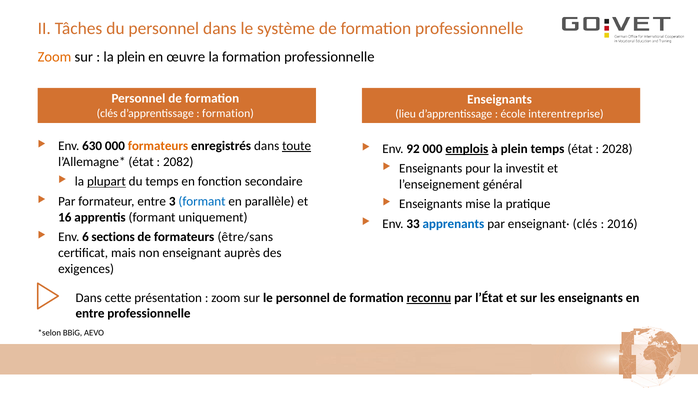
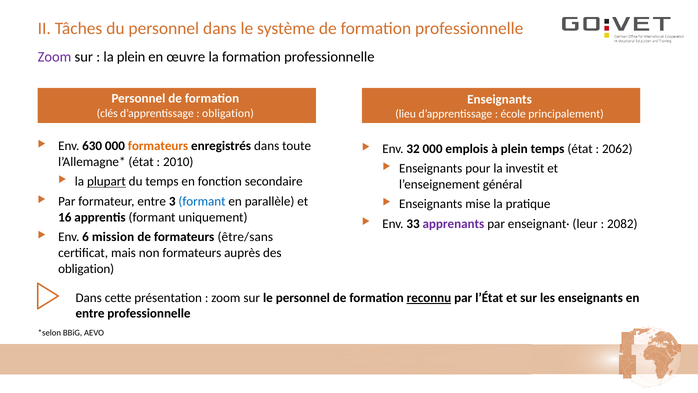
Zoom colour: orange -> purple (55, 57)
formation: formation -> obligation (228, 113)
interentreprise: interentreprise -> principalement (566, 114)
toute underline: present -> none (297, 146)
92: 92 -> 32 (413, 149)
emplois underline: present -> none (467, 149)
2028: 2028 -> 2062 (617, 149)
2082: 2082 -> 2010 (178, 162)
apprenants colour: blue -> purple (453, 223)
enseignant· clés: clés -> leur (585, 223)
2016: 2016 -> 2082 (622, 223)
sections: sections -> mission (113, 237)
non enseignant: enseignant -> formateurs (192, 253)
exigences: exigences -> obligation (86, 269)
